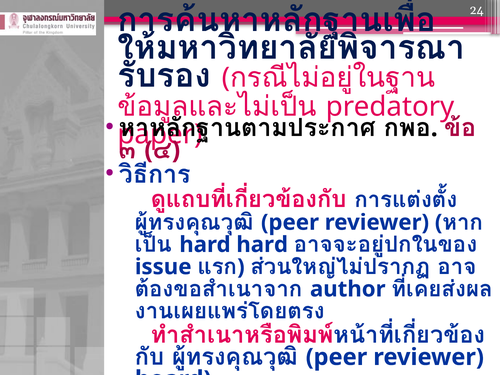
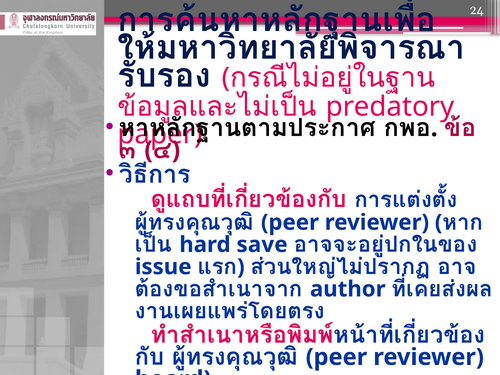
hard hard: hard -> save (262, 245)
